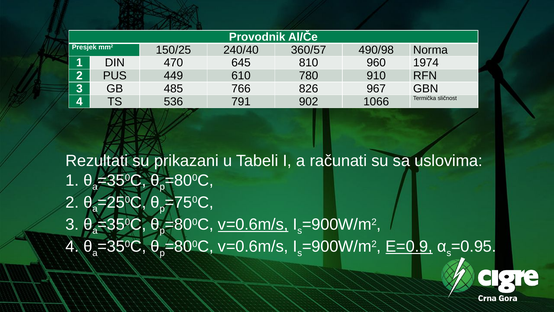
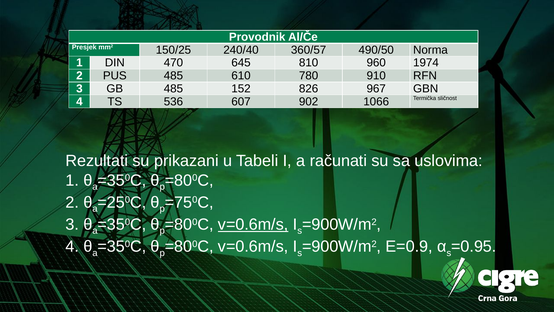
490/98: 490/98 -> 490/50 (376, 50)
PUS 449: 449 -> 485 (173, 76)
766: 766 -> 152 (241, 89)
791: 791 -> 607 (241, 101)
E=0.9 underline: present -> none (409, 246)
